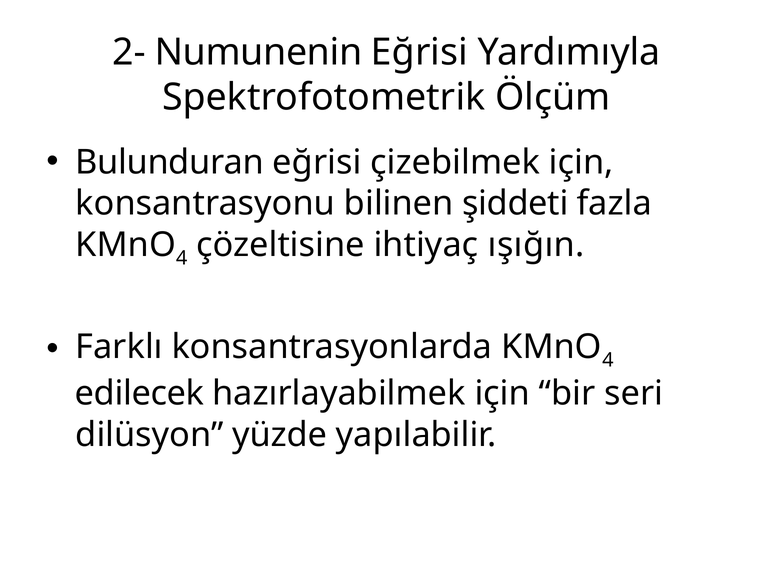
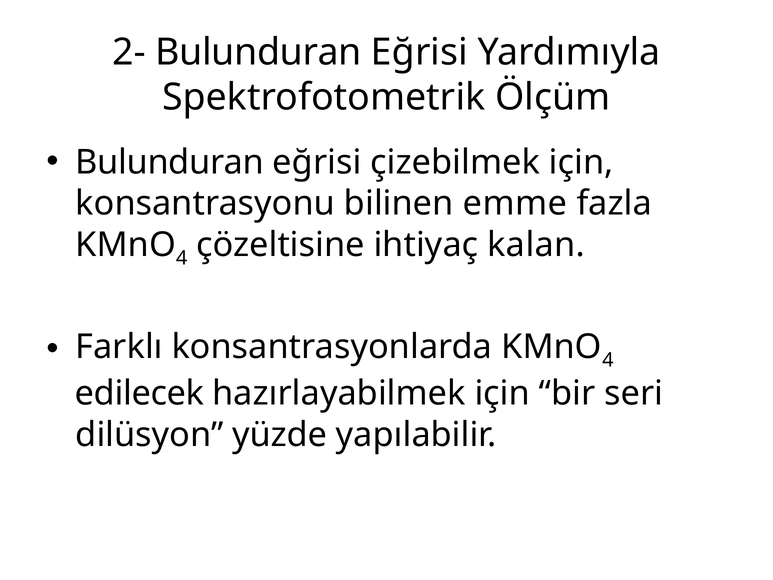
2- Numunenin: Numunenin -> Bulunduran (258, 52)
şiddeti: şiddeti -> emme (515, 203)
ışığın: ışığın -> kalan (536, 245)
